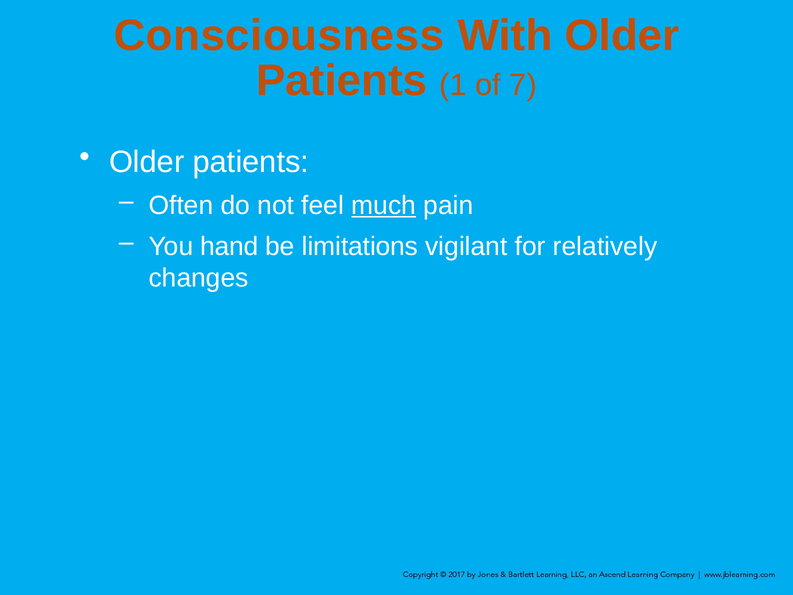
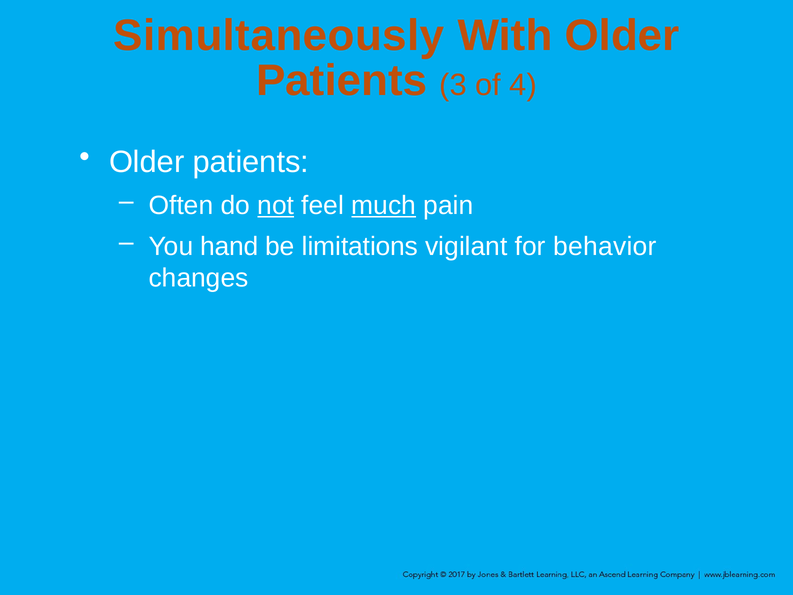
Consciousness: Consciousness -> Simultaneously (279, 36)
1: 1 -> 3 (453, 85)
7: 7 -> 4 (523, 85)
not underline: none -> present (276, 205)
relatively: relatively -> behavior (605, 246)
